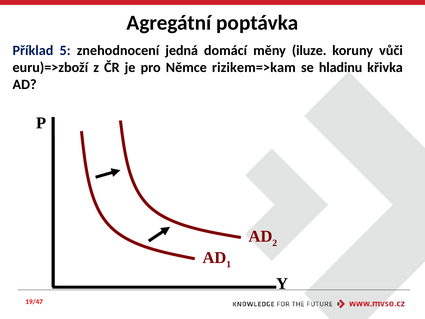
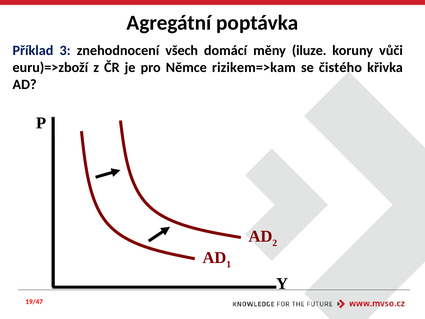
5: 5 -> 3 (65, 51)
jedná: jedná -> všech (182, 51)
hladinu: hladinu -> čistého (340, 68)
